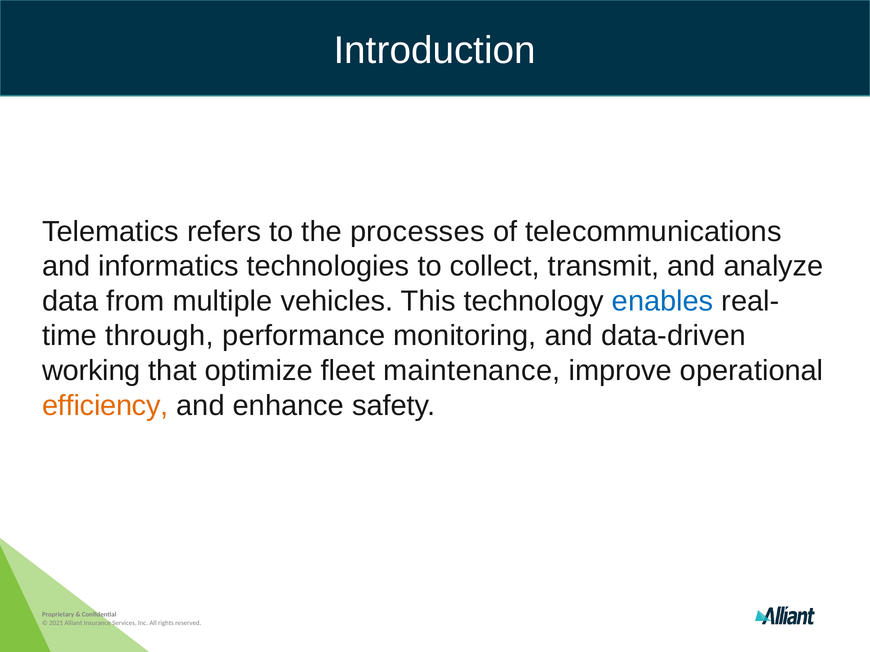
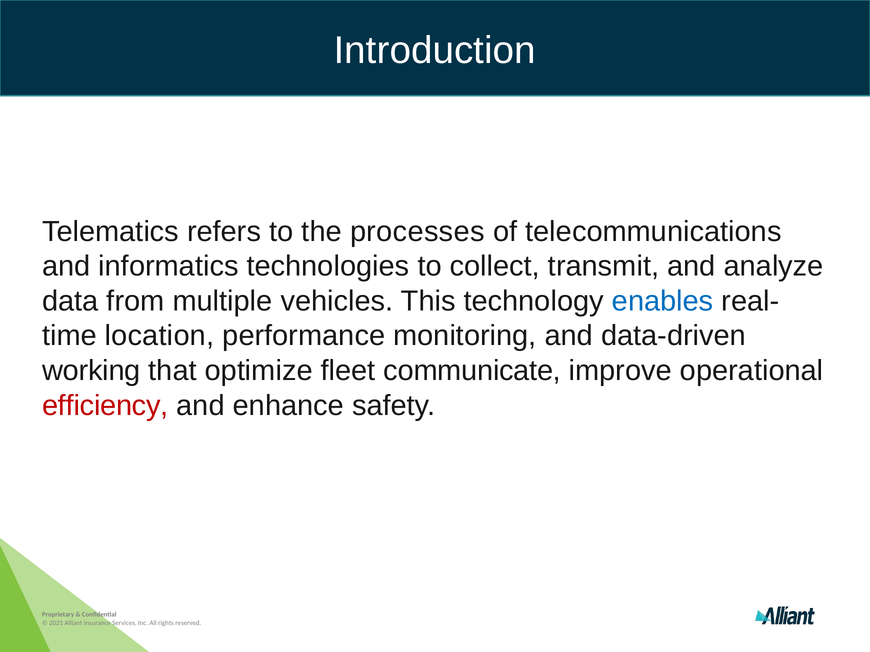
through: through -> location (159, 336)
maintenance: maintenance -> communicate (472, 371)
efficiency colour: orange -> red (105, 406)
